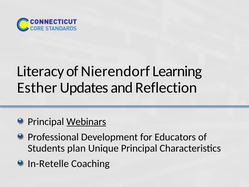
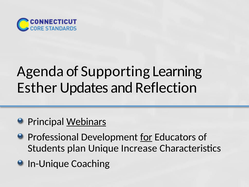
Literacy: Literacy -> Agenda (40, 71)
Nierendorf: Nierendorf -> Supporting (115, 71)
for underline: none -> present (146, 137)
Unique Principal: Principal -> Increase (139, 148)
In-Retelle: In-Retelle -> In-Unique (48, 163)
